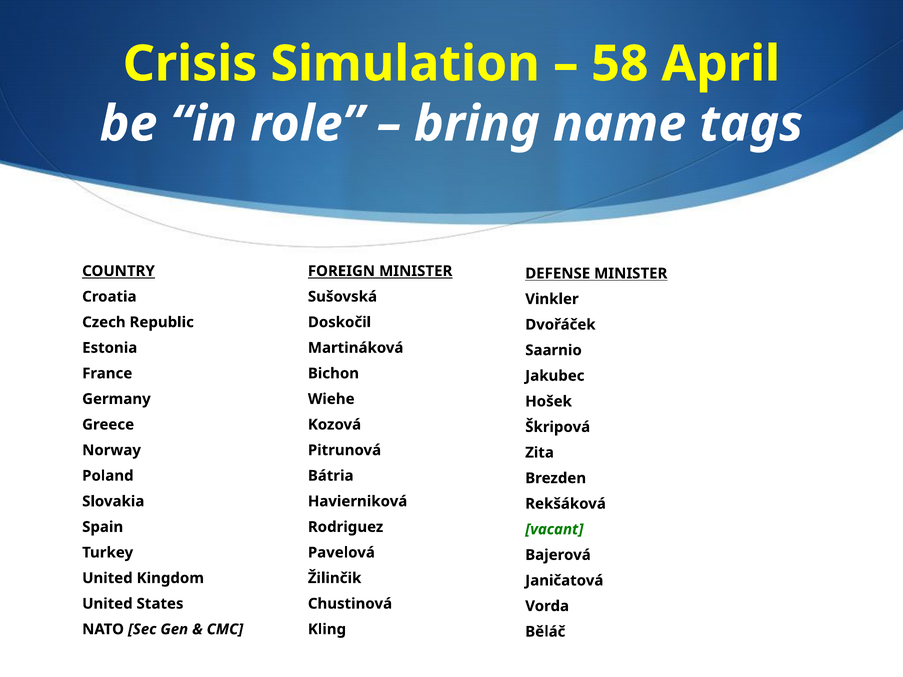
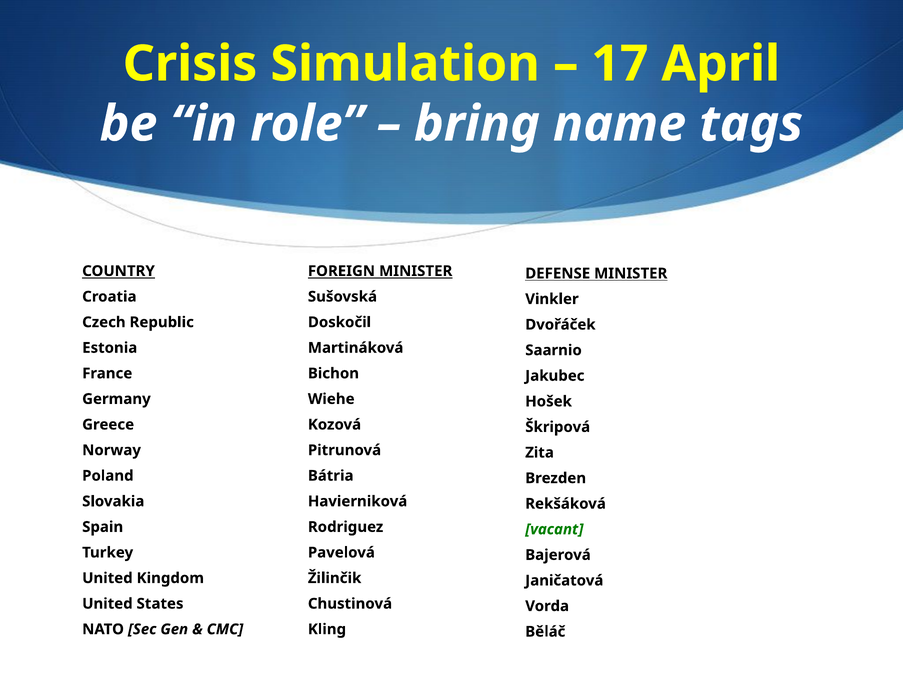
58: 58 -> 17 (620, 64)
